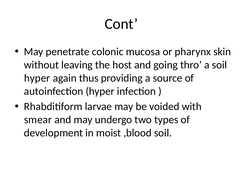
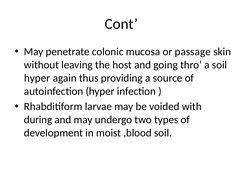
pharynx: pharynx -> passage (193, 52)
smear: smear -> during (38, 119)
